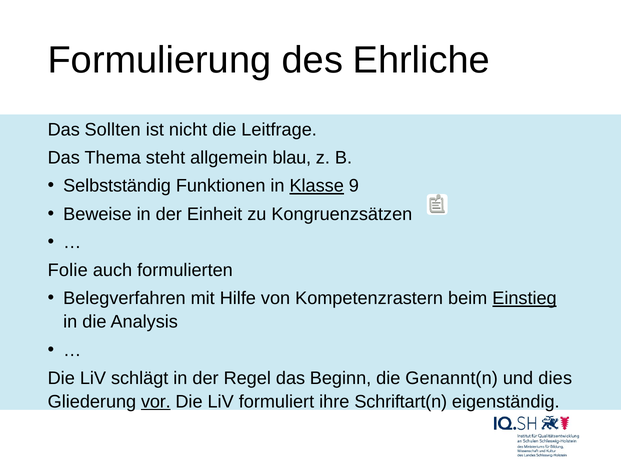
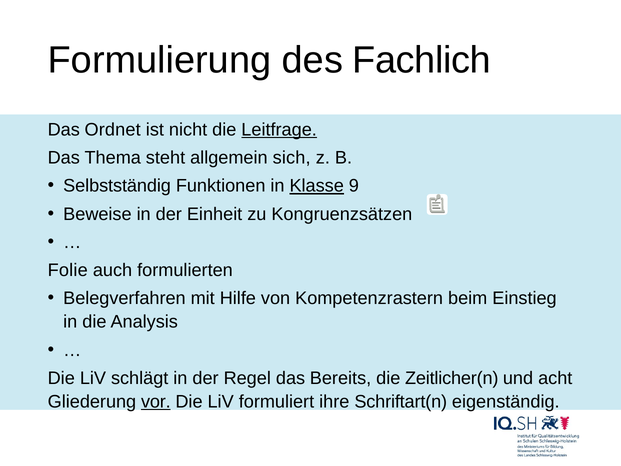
Ehrliche: Ehrliche -> Fachlich (422, 60)
Sollten: Sollten -> Ordnet (113, 130)
Leitfrage underline: none -> present (279, 130)
blau: blau -> sich (292, 158)
Einstieg underline: present -> none (525, 298)
Beginn: Beginn -> Bereits (341, 378)
Genannt(n: Genannt(n -> Zeitlicher(n (452, 378)
dies: dies -> acht (555, 378)
